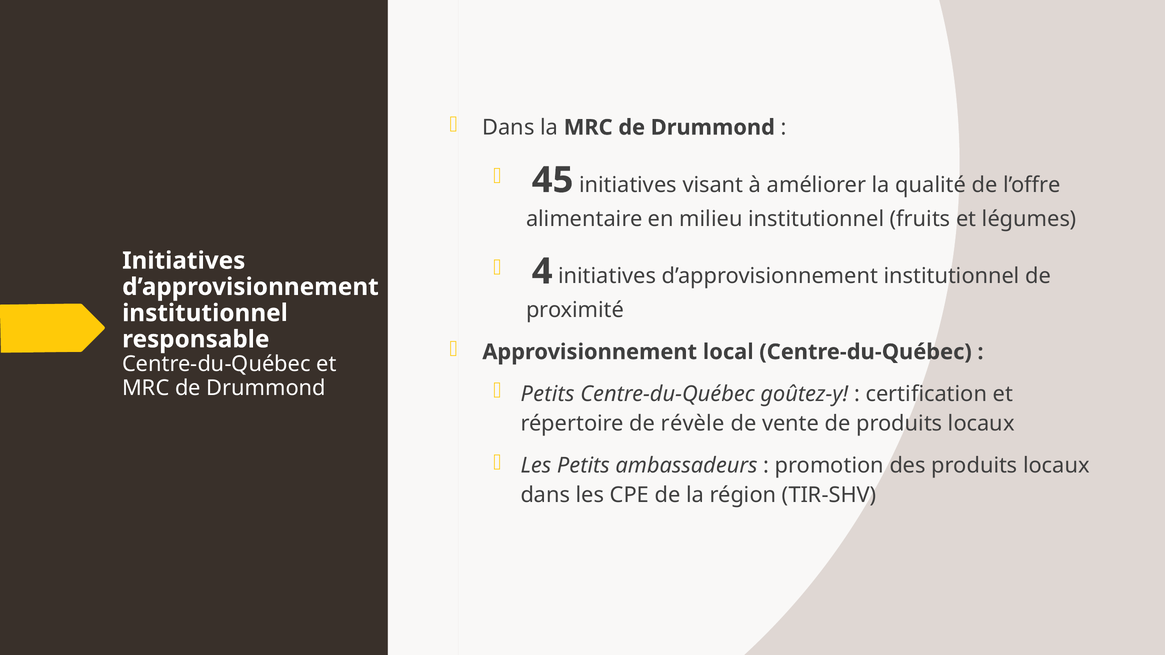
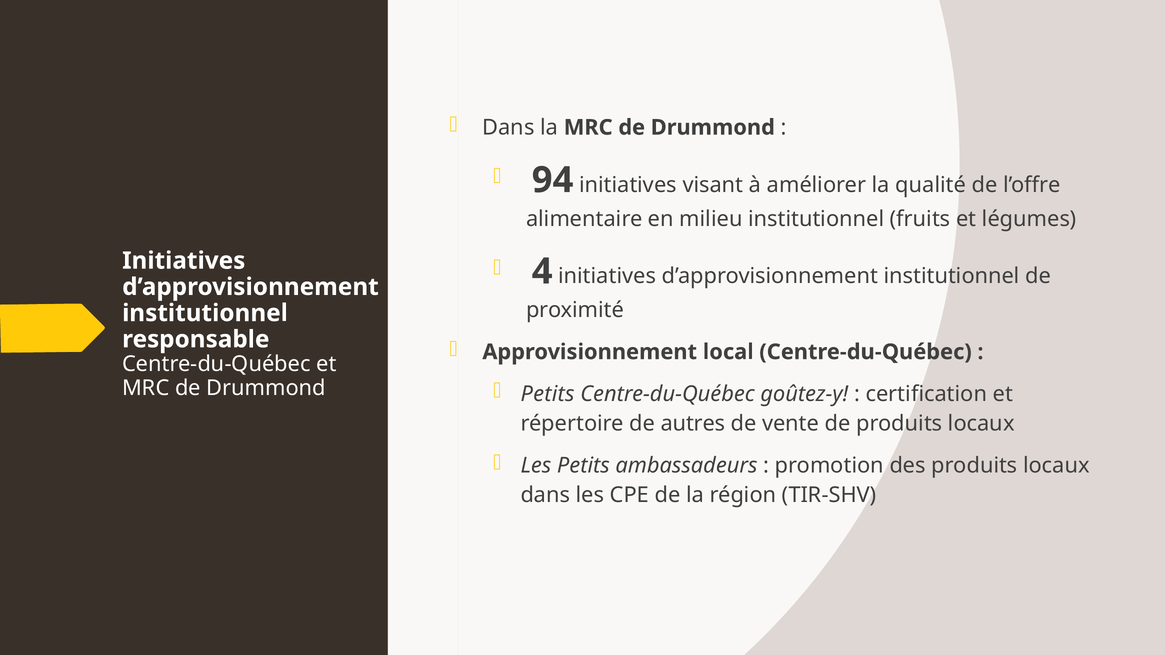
45: 45 -> 94 (553, 180)
révèle: révèle -> autres (693, 424)
